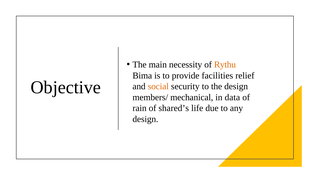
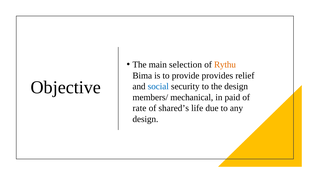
necessity: necessity -> selection (186, 65)
facilities: facilities -> provides (217, 75)
social colour: orange -> blue (158, 86)
data: data -> paid (232, 97)
rain: rain -> rate (139, 108)
